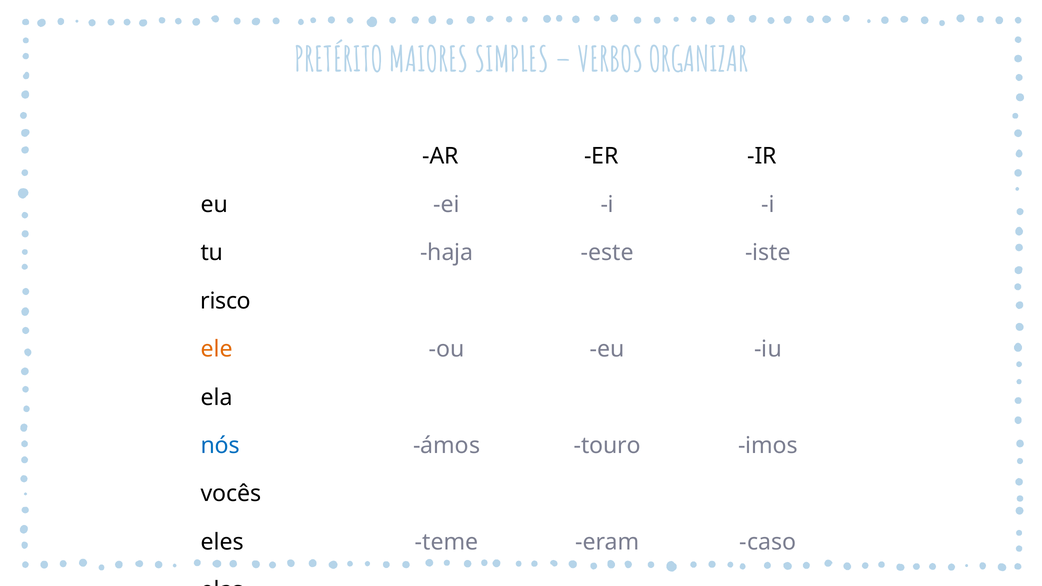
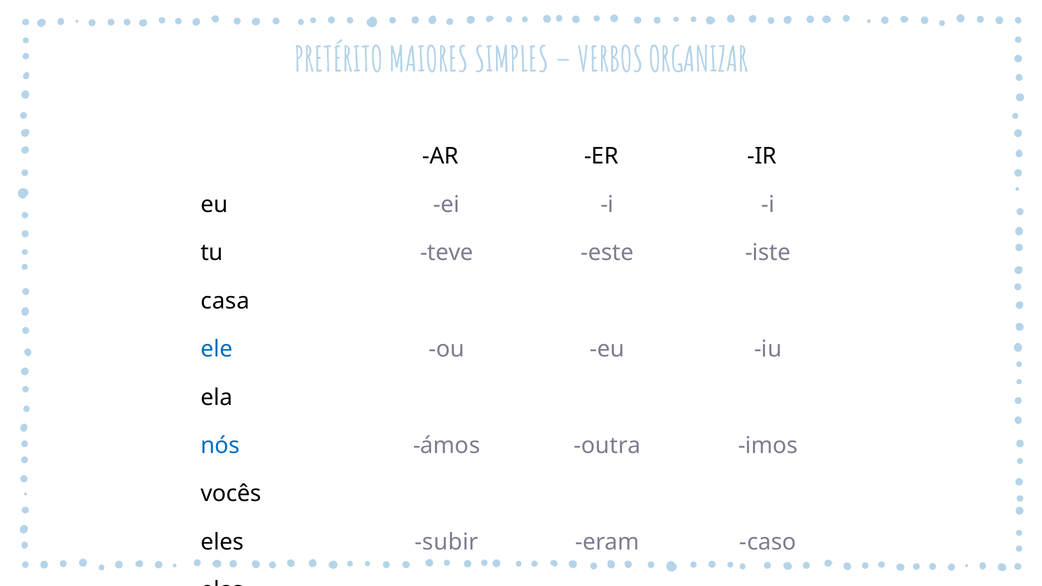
haja: haja -> teve (447, 253)
risco: risco -> casa (225, 301)
ele colour: orange -> blue (217, 349)
touro: touro -> outra (607, 446)
teme: teme -> subir (447, 542)
